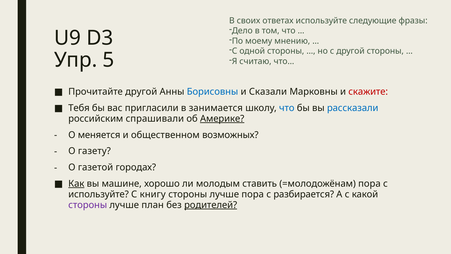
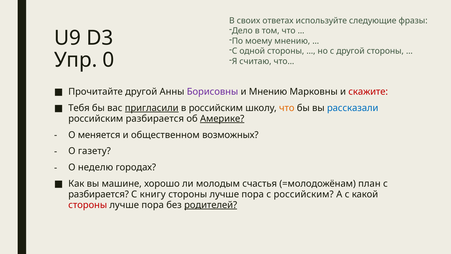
5: 5 -> 0 (109, 60)
Борисовны colour: blue -> purple (212, 92)
и Сказали: Сказали -> Мнению (268, 92)
пригласили underline: none -> present (152, 108)
в занимается: занимается -> российским (216, 108)
что colour: blue -> orange (287, 108)
российским спрашивали: спрашивали -> разбирается (155, 118)
газетой: газетой -> неделю (96, 167)
Как underline: present -> none (76, 183)
ставить: ставить -> счастья (260, 183)
=молодожёнам пора: пора -> план (369, 183)
используйте: используйте -> разбирается (99, 194)
с разбирается: разбирается -> российским (304, 194)
стороны colour: purple -> red (88, 205)
план: план -> пора (153, 205)
